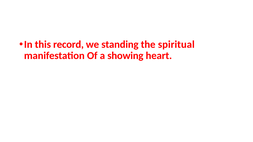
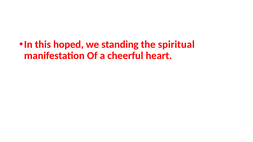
record: record -> hoped (68, 44)
showing: showing -> cheerful (125, 56)
